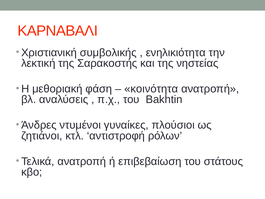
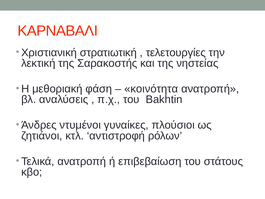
συμβολικής: συμβολικής -> στρατιωτική (108, 53)
ενηλικιότητα: ενηλικιότητα -> τελετουργίες (176, 53)
